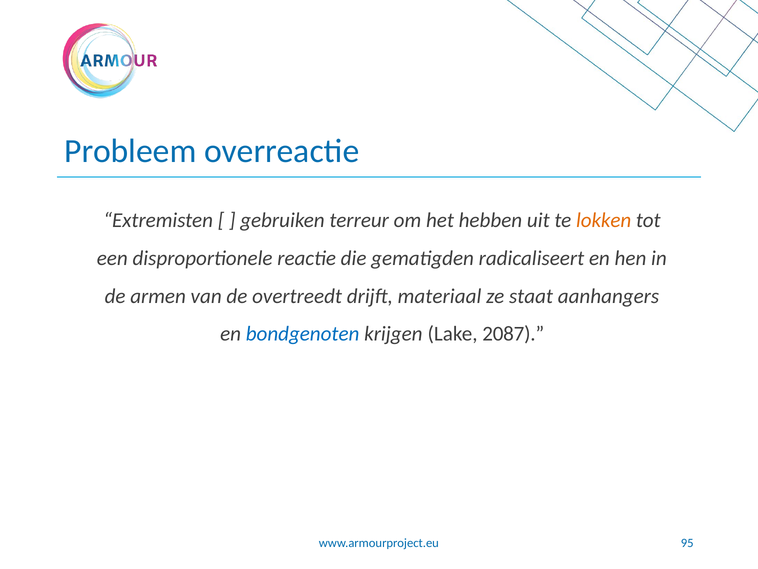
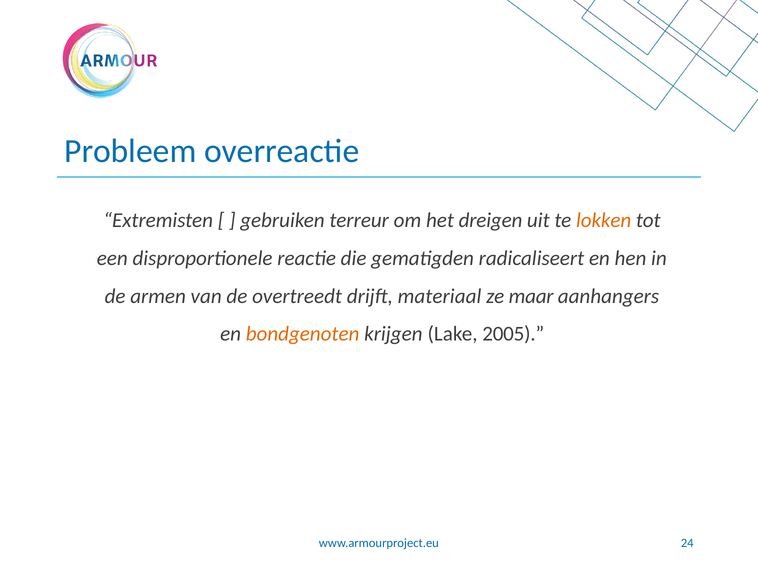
hebben: hebben -> dreigen (490, 220)
staat: staat -> maar (531, 296)
bondgenoten colour: blue -> orange (303, 334)
2087: 2087 -> 2005 (513, 334)
95: 95 -> 24 (687, 543)
